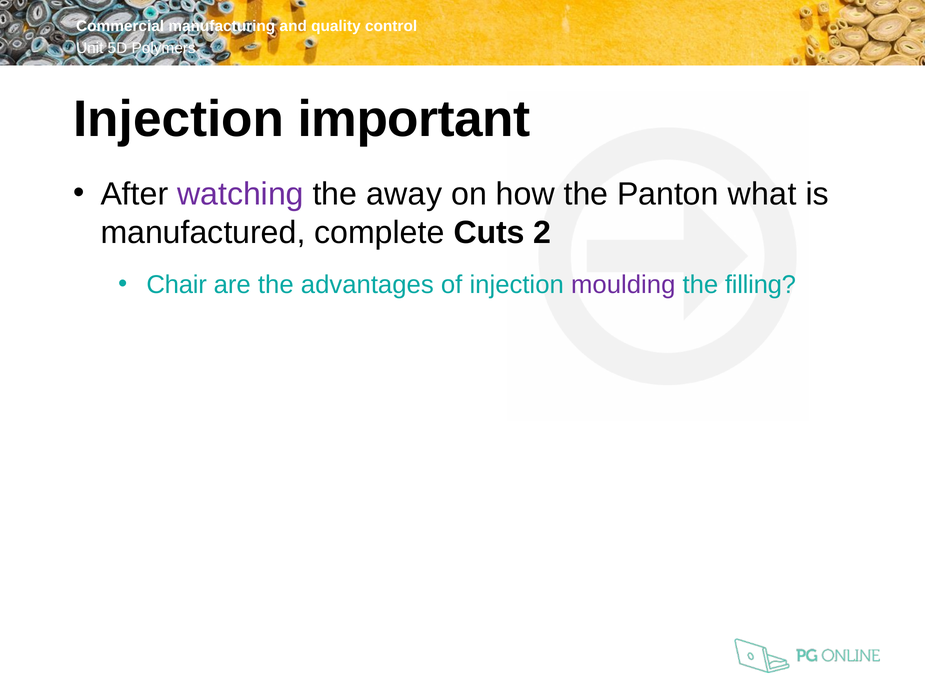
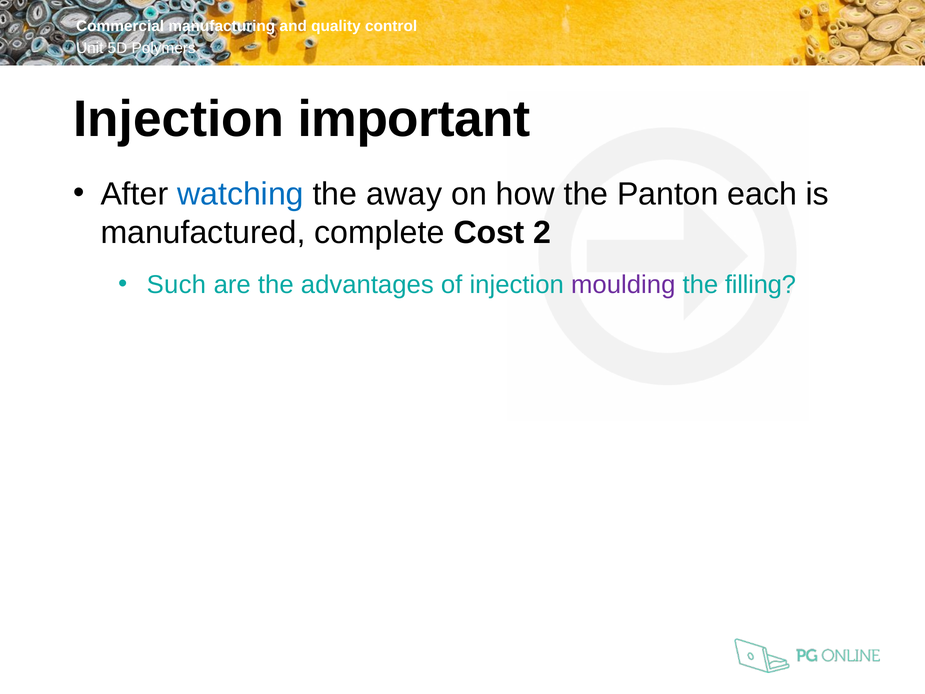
watching colour: purple -> blue (240, 194)
what: what -> each (762, 194)
Cuts: Cuts -> Cost (489, 232)
Chair: Chair -> Such (176, 285)
